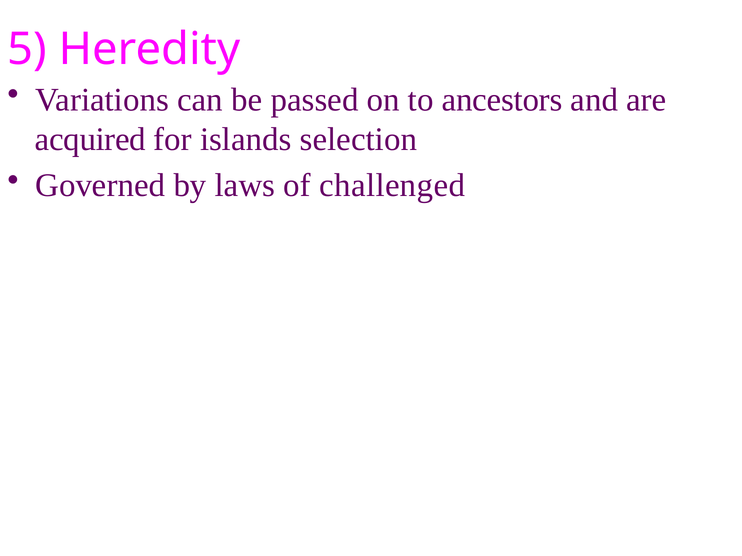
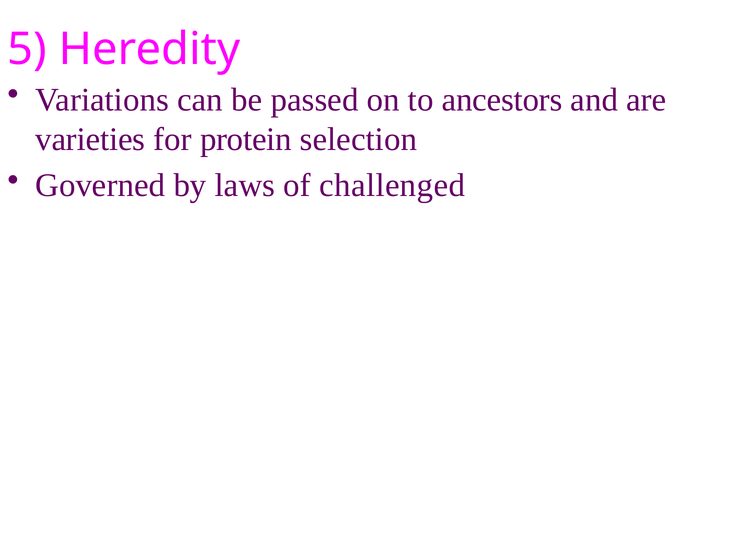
acquired: acquired -> varieties (90, 140)
islands: islands -> protein (246, 140)
